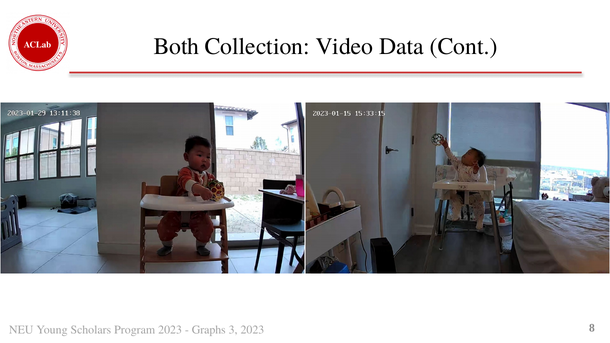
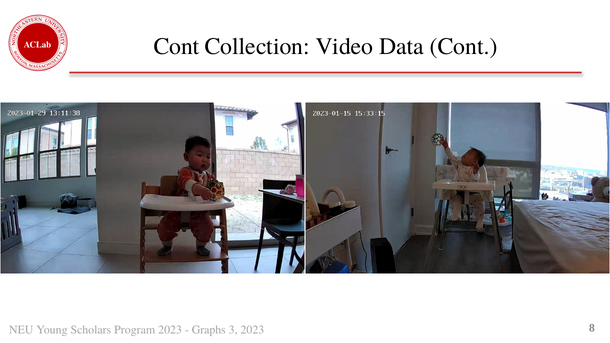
Both: Both -> Cont (177, 46)
